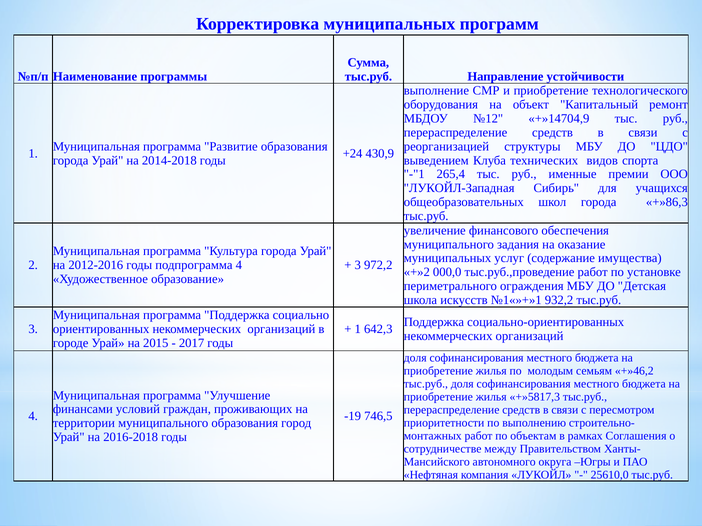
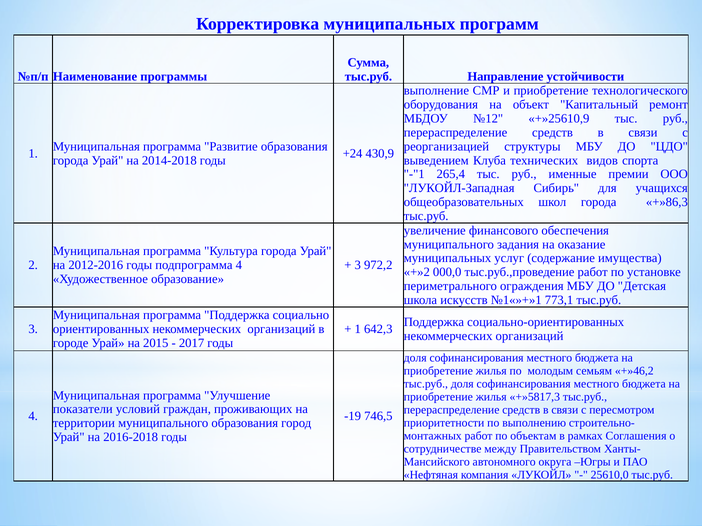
+»14704,9: +»14704,9 -> +»25610,9 (559, 119)
932,2: 932,2 -> 773,1 (559, 300)
финансами: финансами -> показатели (83, 410)
